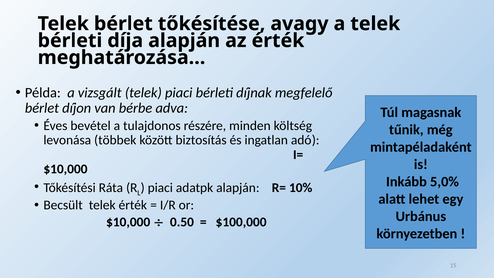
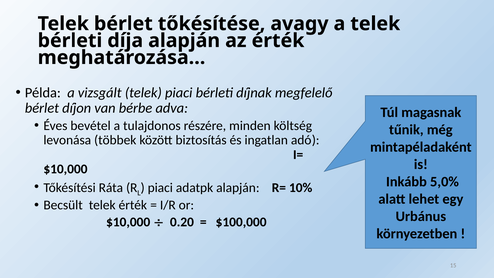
0.50: 0.50 -> 0.20 (182, 222)
